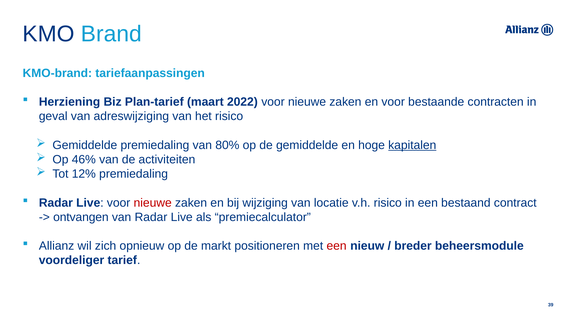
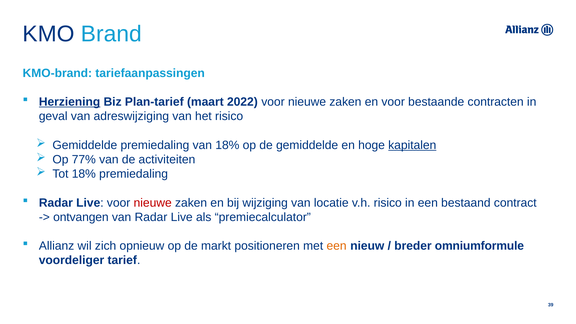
Herziening underline: none -> present (70, 102)
van 80%: 80% -> 18% (227, 145)
46%: 46% -> 77% (84, 159)
Tot 12%: 12% -> 18% (84, 174)
een colour: red -> orange (337, 246)
beheersmodule: beheersmodule -> omniumformule (479, 246)
